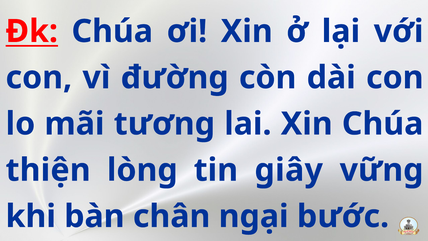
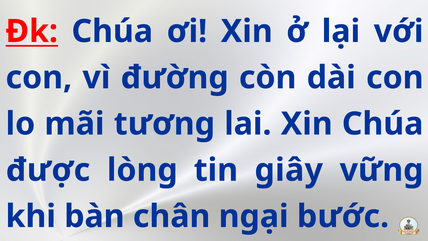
thiện: thiện -> được (48, 170)
